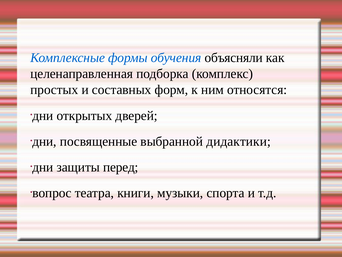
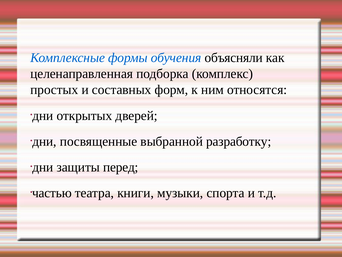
дидактики: дидактики -> разработку (239, 141)
вопрос: вопрос -> частью (52, 193)
